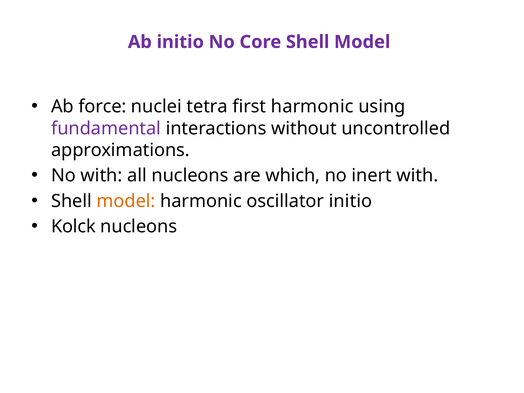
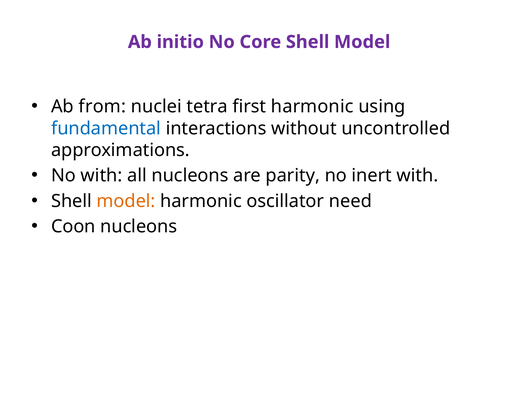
force: force -> from (102, 107)
fundamental colour: purple -> blue (106, 128)
which: which -> parity (293, 176)
oscillator initio: initio -> need (350, 201)
Kolck: Kolck -> Coon (73, 227)
